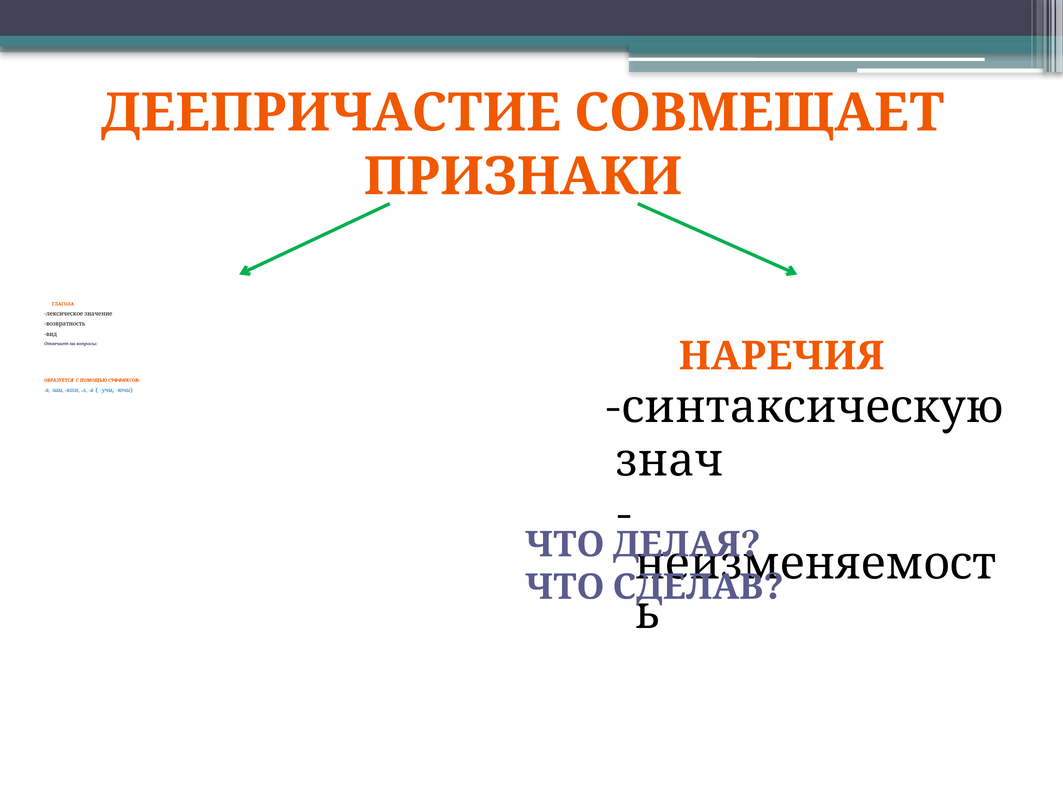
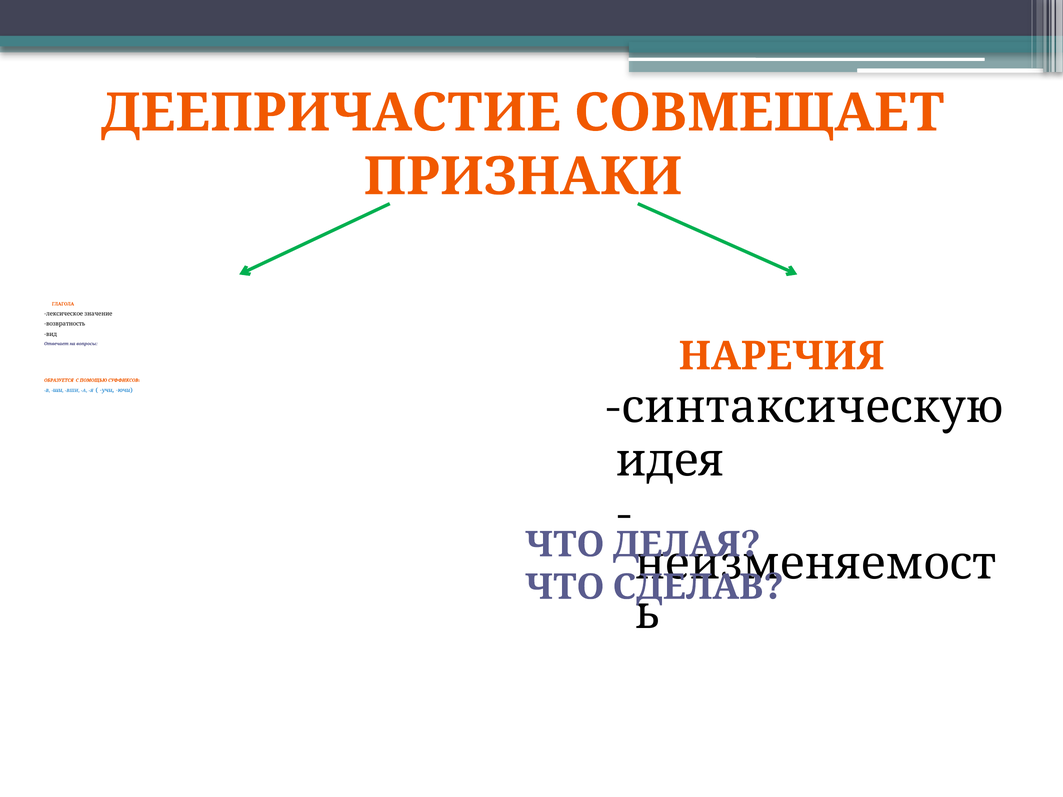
знач: знач -> идея (670, 461)
